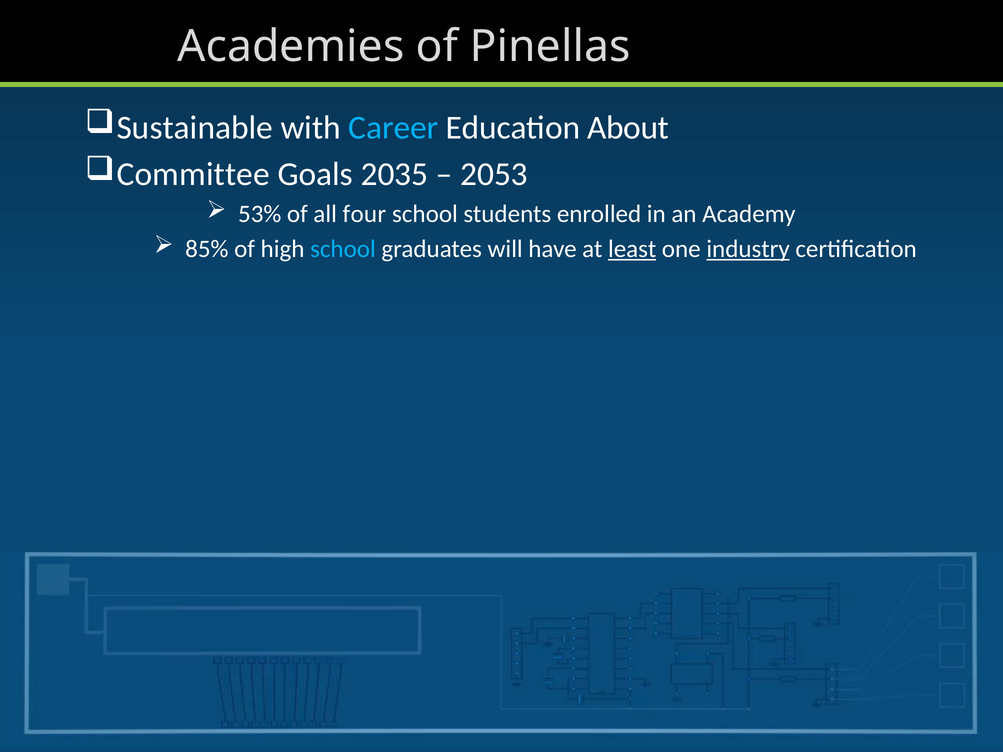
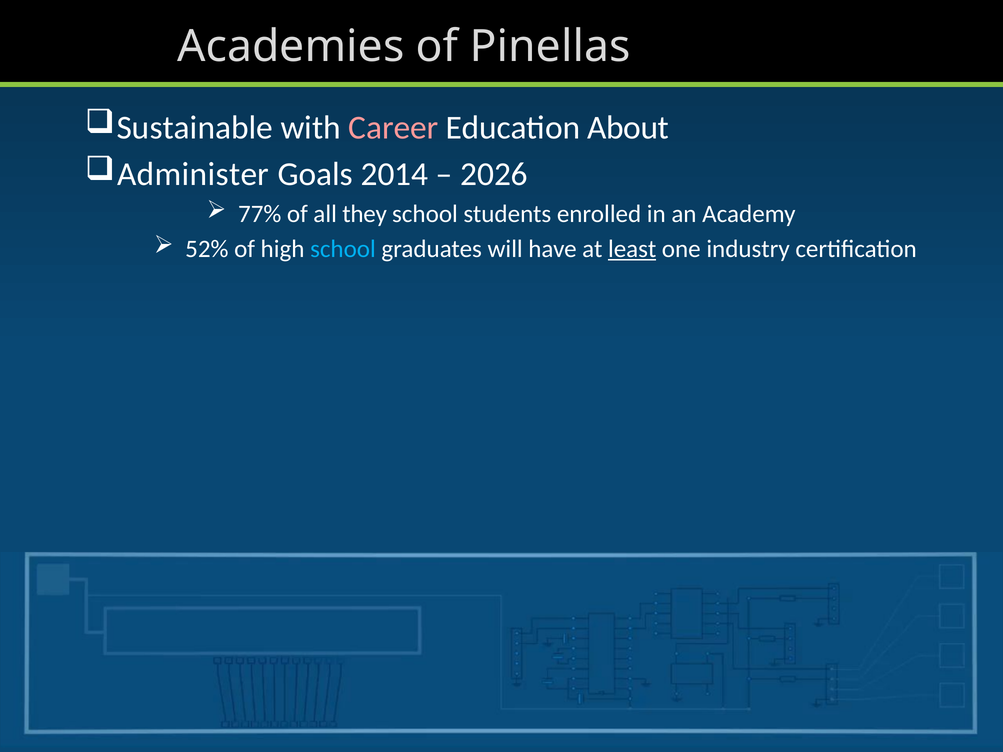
Career colour: light blue -> pink (393, 128)
Committee: Committee -> Administer (193, 175)
2035: 2035 -> 2014 (394, 175)
2053: 2053 -> 2026 (494, 175)
53%: 53% -> 77% (260, 214)
four: four -> they (365, 214)
85%: 85% -> 52% (207, 249)
industry underline: present -> none (748, 249)
